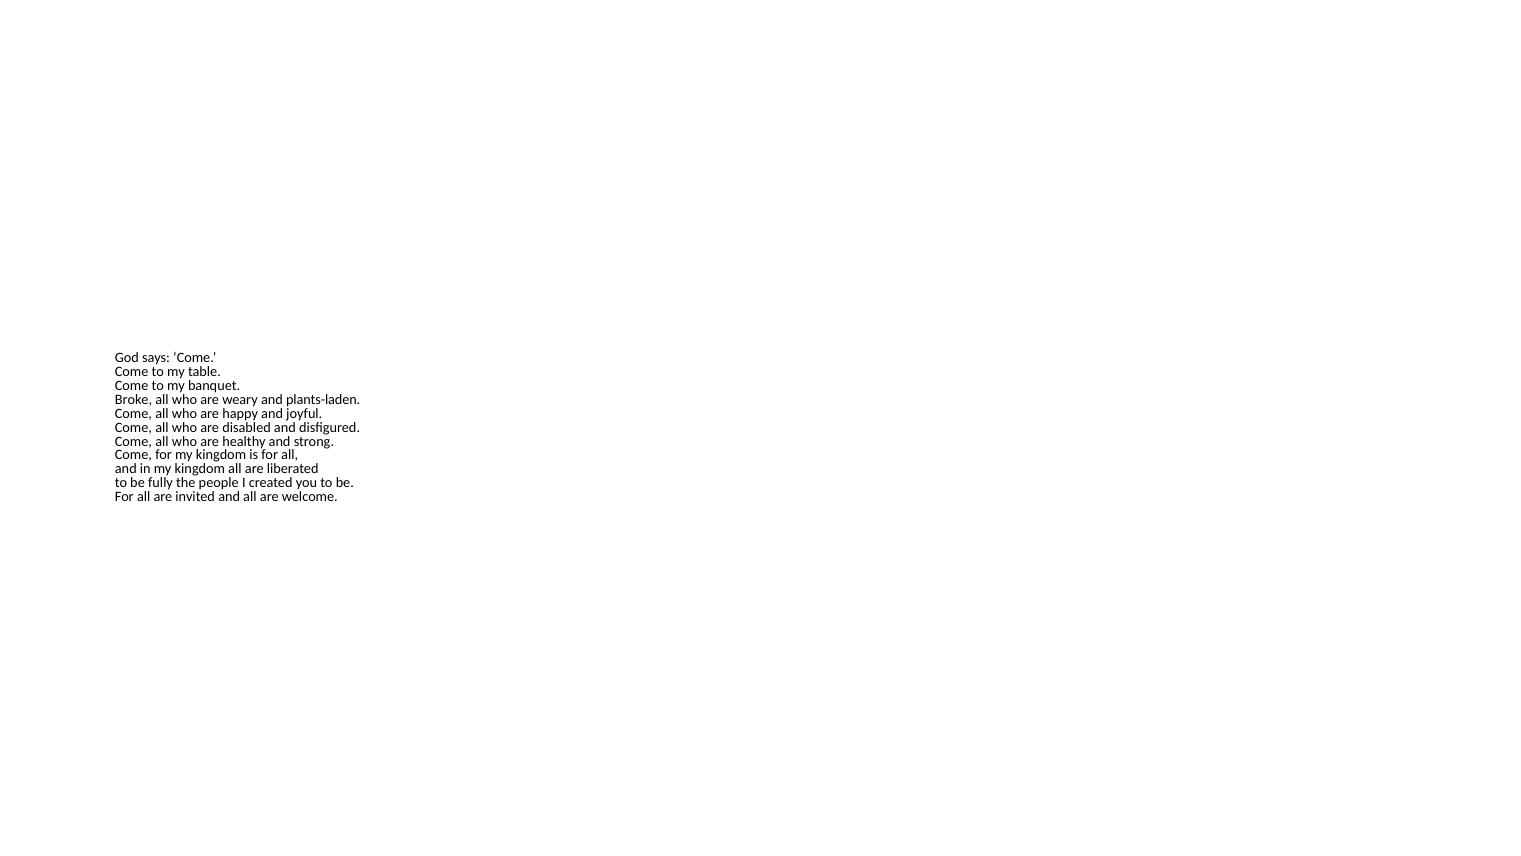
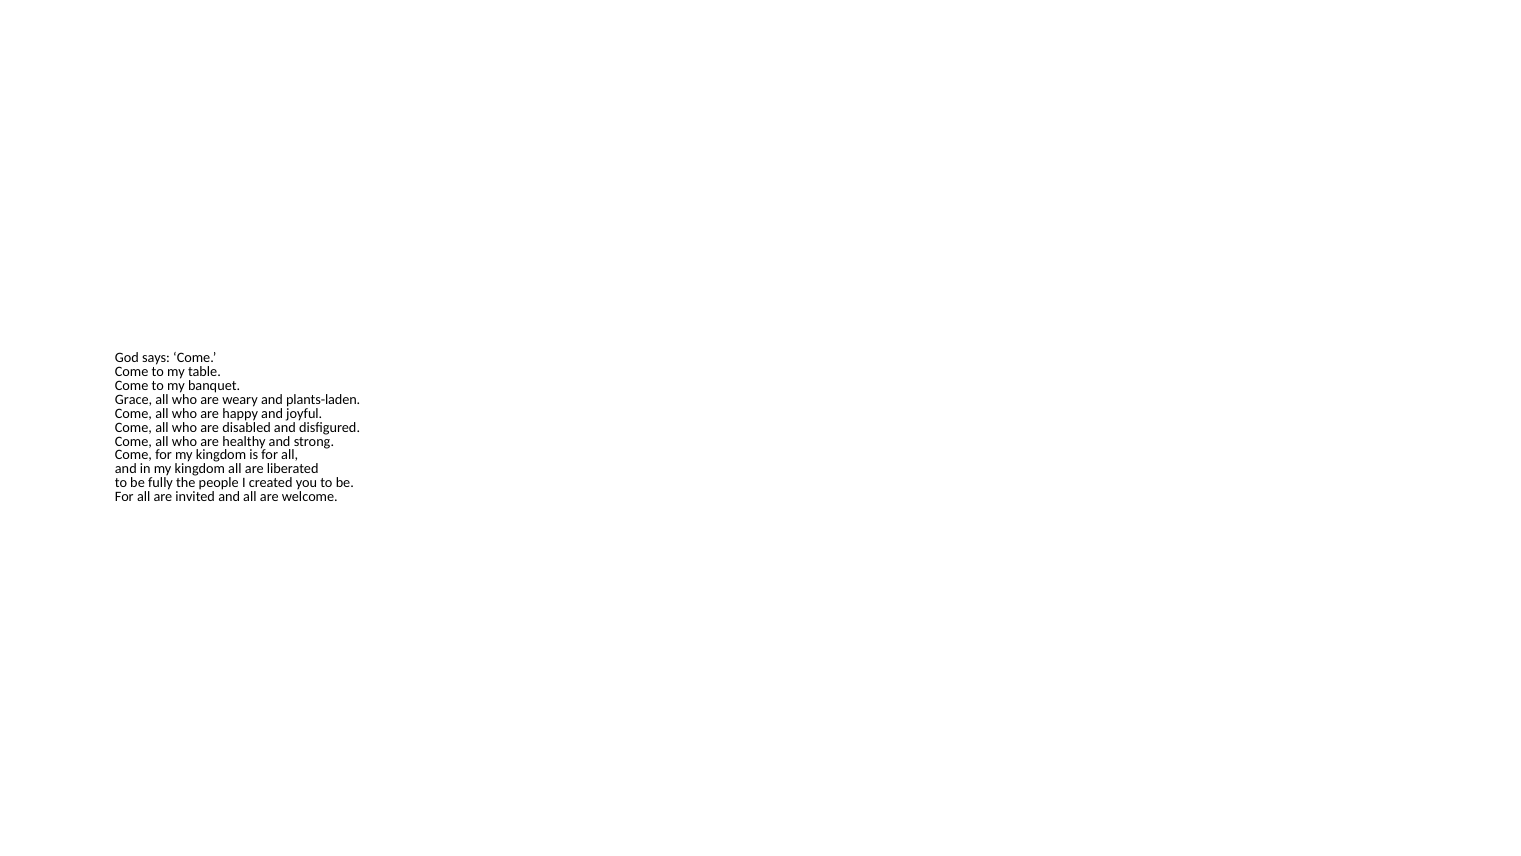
Broke: Broke -> Grace (134, 399)
